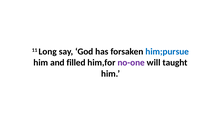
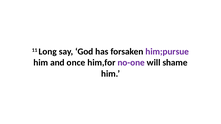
him;pursue colour: blue -> purple (167, 52)
filled: filled -> once (76, 63)
taught: taught -> shame (175, 63)
